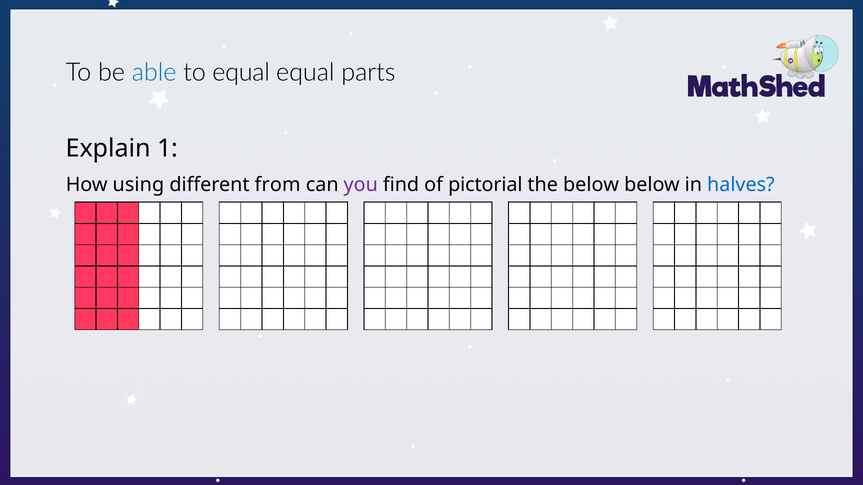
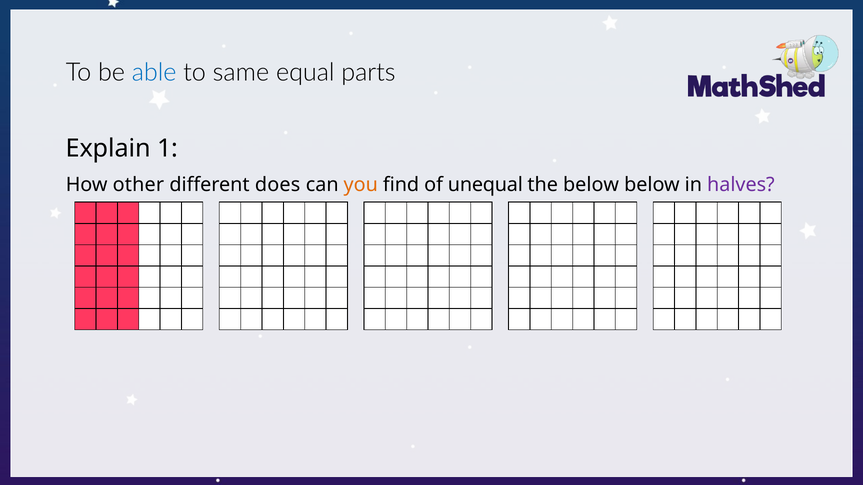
to equal: equal -> same (241, 73)
using: using -> other (138, 185)
from: from -> does (278, 185)
you colour: purple -> orange (361, 185)
pictorial: pictorial -> unequal (485, 185)
halves colour: blue -> purple (741, 185)
